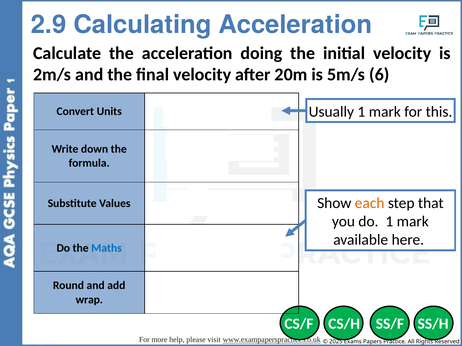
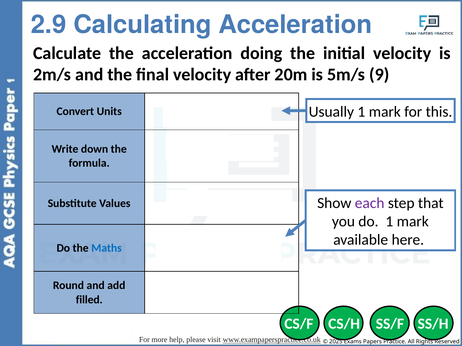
6: 6 -> 9 (379, 75)
each colour: orange -> purple (370, 203)
wrap: wrap -> filled (89, 300)
